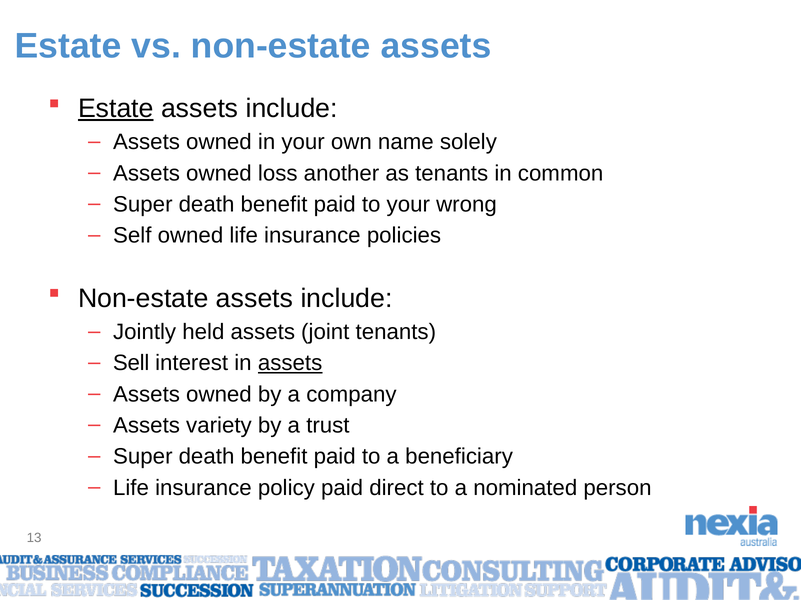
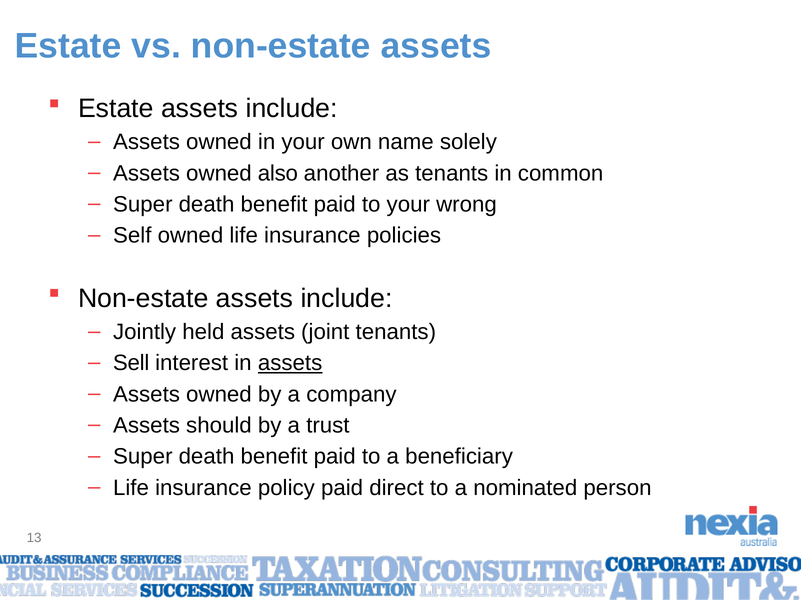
Estate underline: present -> none (116, 109)
loss: loss -> also (278, 173)
variety: variety -> should (219, 426)
